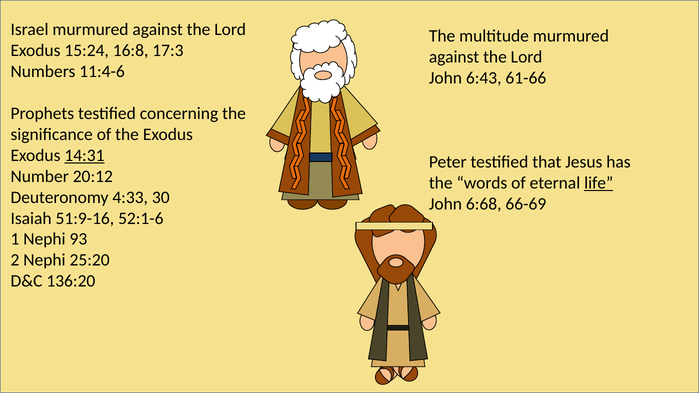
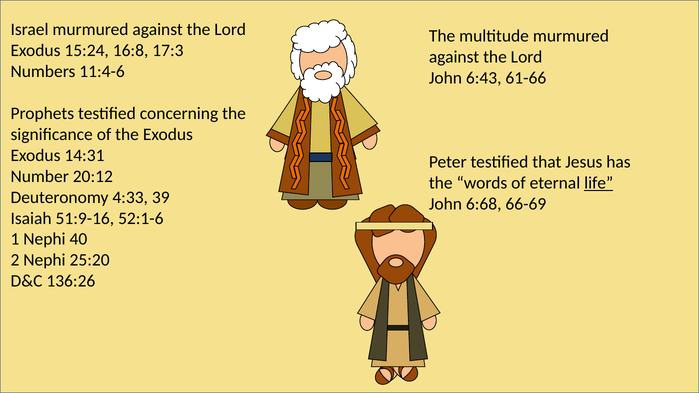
14:31 underline: present -> none (84, 155)
30: 30 -> 39 (161, 197)
93: 93 -> 40 (78, 239)
136:20: 136:20 -> 136:26 (71, 281)
